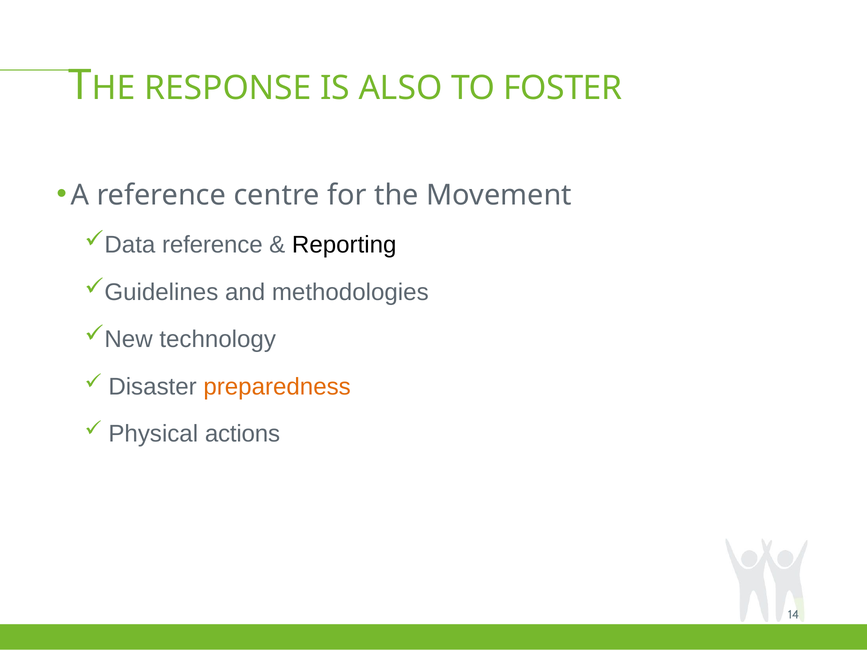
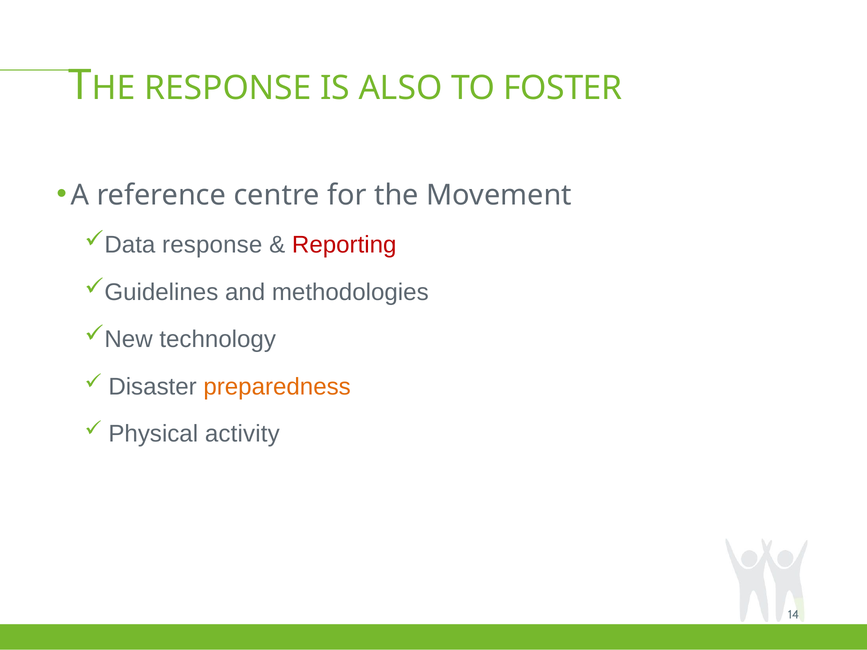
reference: reference -> response (212, 245)
Reporting colour: black -> red (344, 245)
actions: actions -> activity (242, 434)
